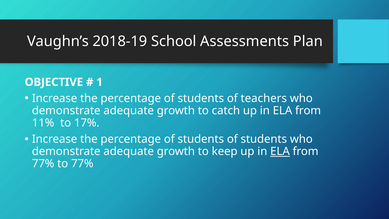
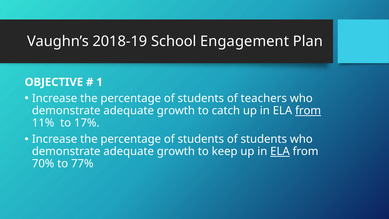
Assessments: Assessments -> Engagement (245, 41)
from underline: none -> present (308, 111)
77%: 77% -> 70% (43, 164)
